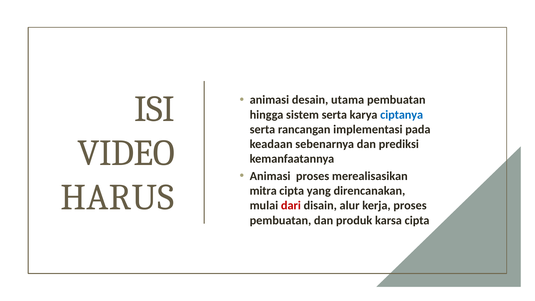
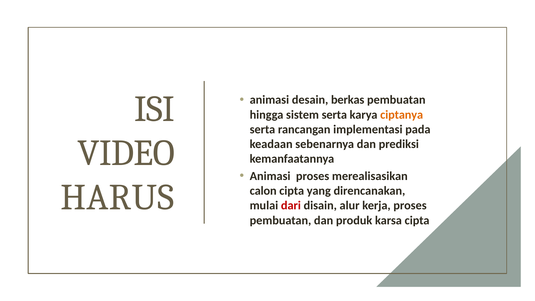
utama: utama -> berkas (348, 100)
ciptanya colour: blue -> orange (402, 115)
mitra: mitra -> calon (263, 191)
